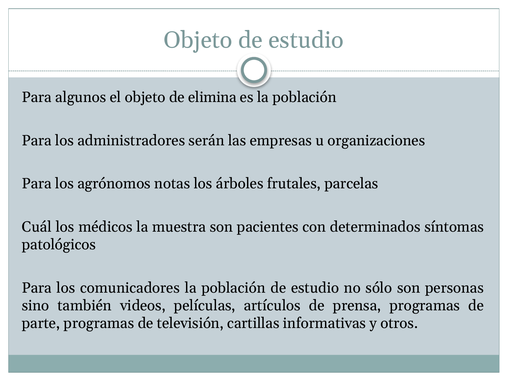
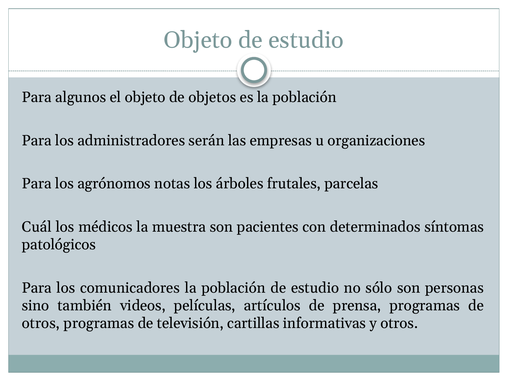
elimina: elimina -> objetos (212, 97)
parte: parte -> otros (41, 323)
